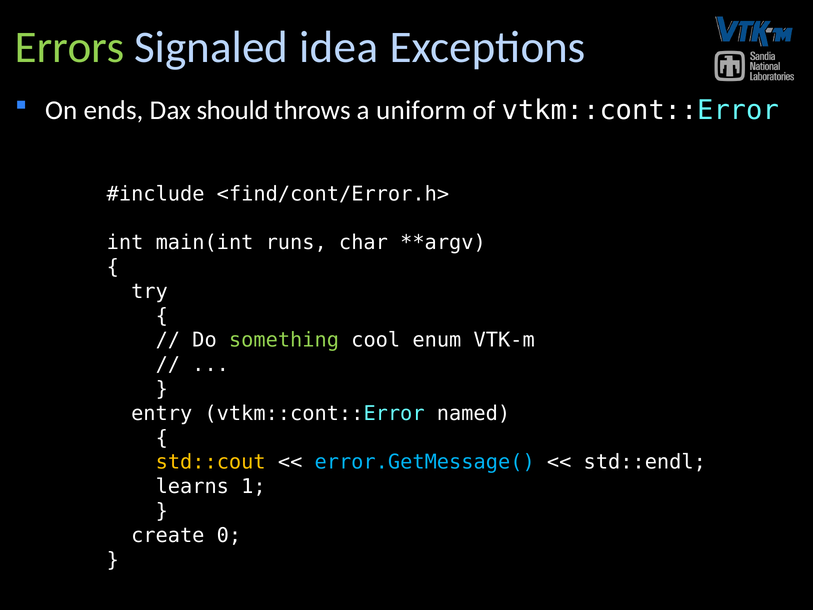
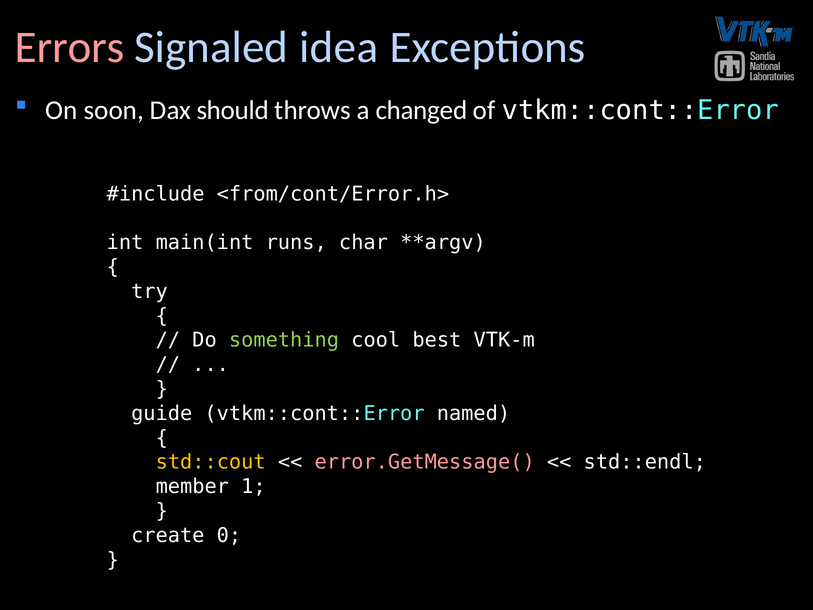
Errors colour: light green -> pink (70, 47)
ends: ends -> soon (114, 110)
uniform: uniform -> changed (421, 110)
<find/cont/Error.h>: <find/cont/Error.h> -> <from/cont/Error.h> (333, 194)
enum: enum -> best (437, 340)
entry: entry -> guide (162, 413)
error.GetMessage( colour: light blue -> pink (425, 462)
learns: learns -> member (192, 486)
